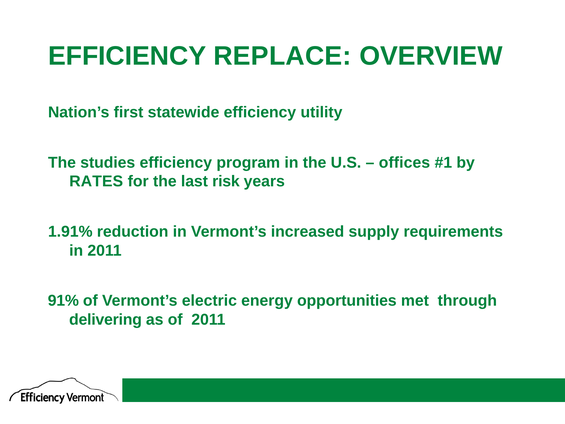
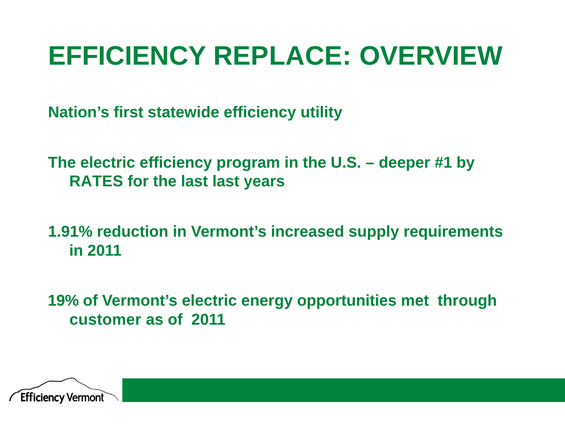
The studies: studies -> electric (108, 162)
offices: offices -> deeper (405, 162)
last risk: risk -> last (226, 181)
91%: 91% -> 19% (63, 301)
delivering: delivering -> customer (105, 319)
